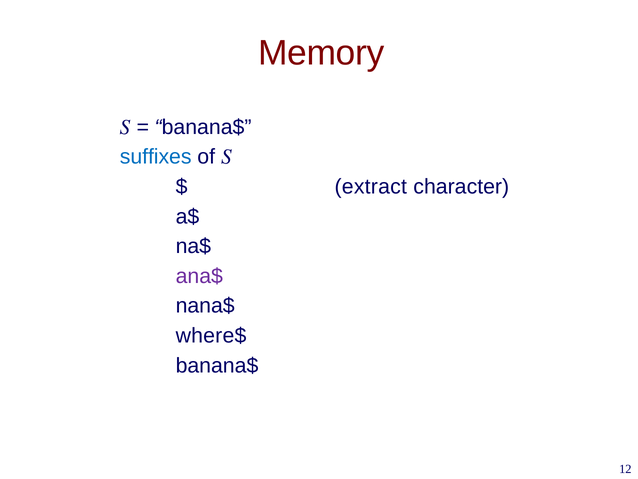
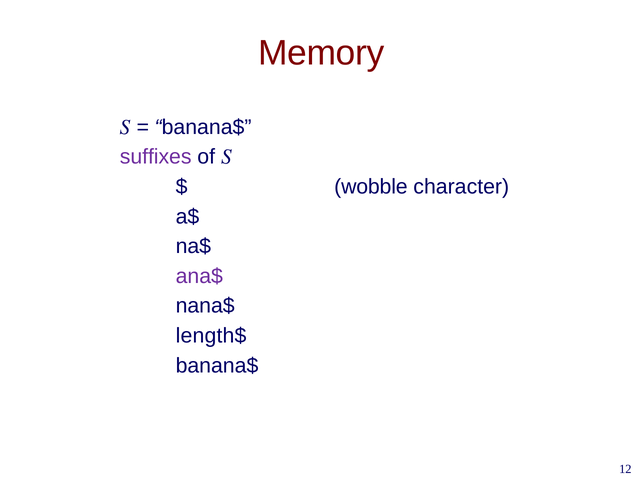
suffixes colour: blue -> purple (156, 157)
extract: extract -> wobble (371, 187)
where$: where$ -> length$ (211, 335)
